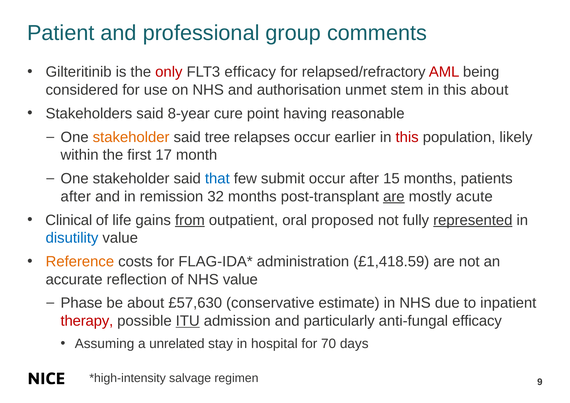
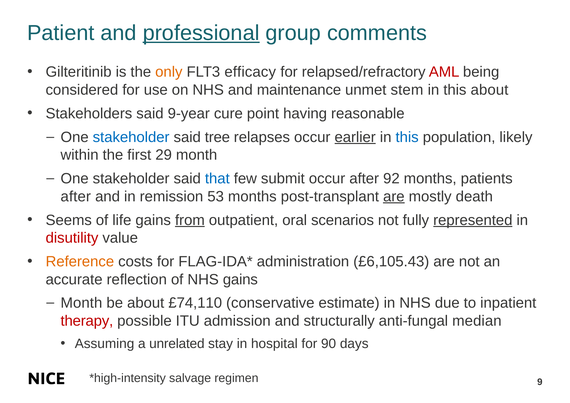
professional underline: none -> present (201, 33)
only colour: red -> orange (169, 72)
authorisation: authorisation -> maintenance (299, 90)
8-year: 8-year -> 9-year (189, 114)
stakeholder colour: orange -> blue (131, 137)
earlier underline: none -> present (355, 137)
this colour: red -> blue (407, 137)
17: 17 -> 29 (164, 155)
15: 15 -> 92 (391, 179)
32: 32 -> 53 (216, 197)
acute: acute -> death (474, 197)
Clinical: Clinical -> Seems (69, 220)
proposed: proposed -> scenarios (343, 220)
disutility colour: blue -> red (72, 238)
£1,418.59: £1,418.59 -> £6,105.43 (391, 262)
NHS value: value -> gains (240, 279)
Phase: Phase -> Month (81, 303)
£57,630: £57,630 -> £74,110 (195, 303)
ITU underline: present -> none (188, 321)
particularly: particularly -> structurally (339, 321)
anti-fungal efficacy: efficacy -> median (477, 321)
70: 70 -> 90 (329, 344)
